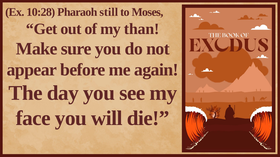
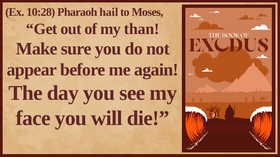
still: still -> hail (109, 12)
